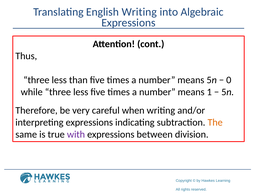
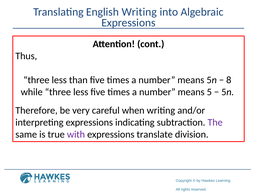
0: 0 -> 8 (229, 80)
1: 1 -> 5 (209, 92)
The colour: orange -> purple (215, 122)
between: between -> translate (155, 134)
